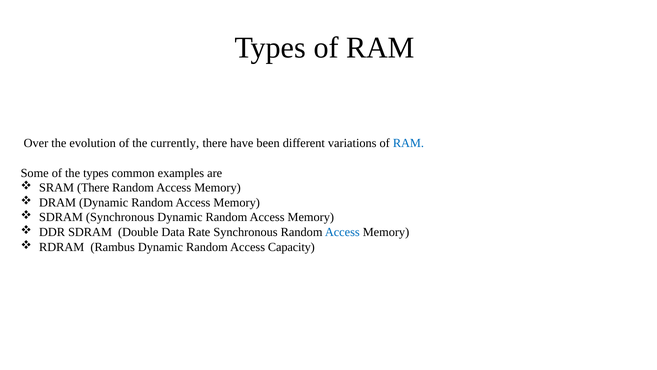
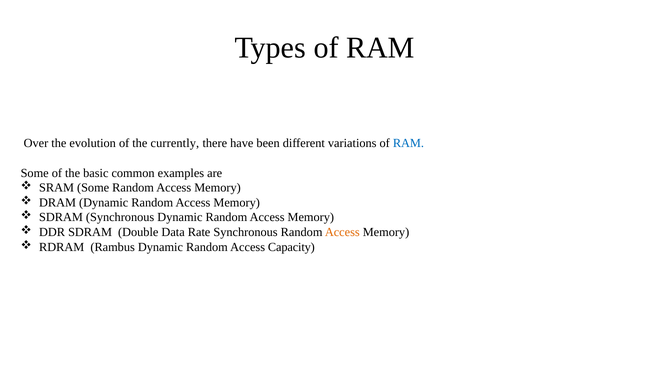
the types: types -> basic (96, 173)
SRAM There: There -> Some (93, 188)
Access colour: blue -> orange (342, 232)
